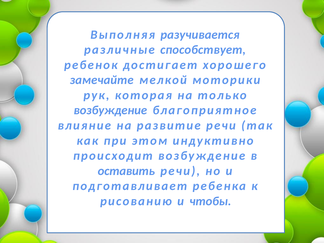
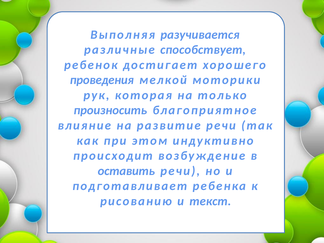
замечайте: замечайте -> проведения (102, 80)
возбуждение: возбуждение -> произносить (110, 110)
чтобы: чтобы -> текст (210, 201)
